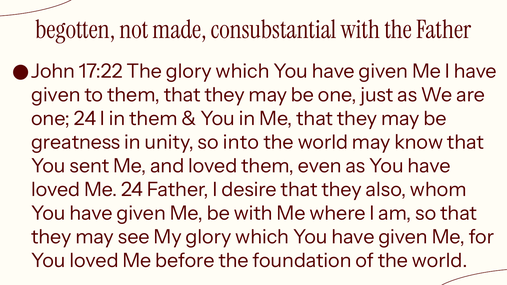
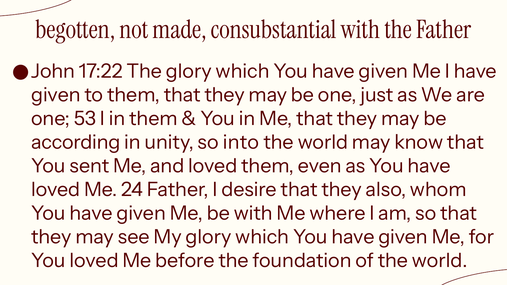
one 24: 24 -> 53 (85, 119)
greatness: greatness -> according (76, 142)
